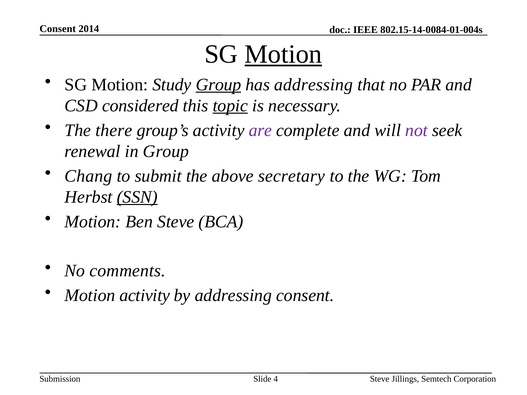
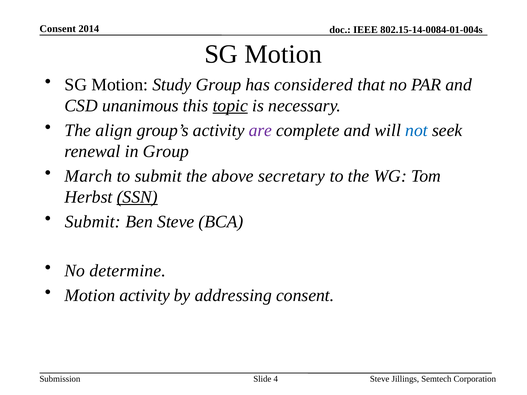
Motion underline: present -> none (283, 54)
Group underline: present -> none (218, 85)
has addressing: addressing -> considered (314, 85)
considered: considered -> unanimous (140, 106)
there: there -> align (114, 130)
not colour: purple -> blue (416, 130)
Chang: Chang -> March (88, 176)
Motion: Motion -> Submit (93, 222)
comments: comments -> determine (128, 271)
